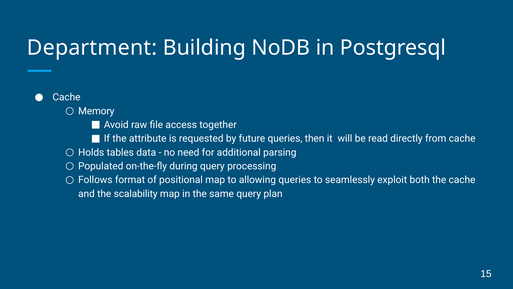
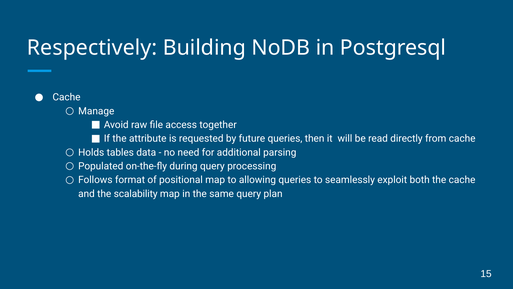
Department: Department -> Respectively (92, 48)
Memory: Memory -> Manage (96, 111)
